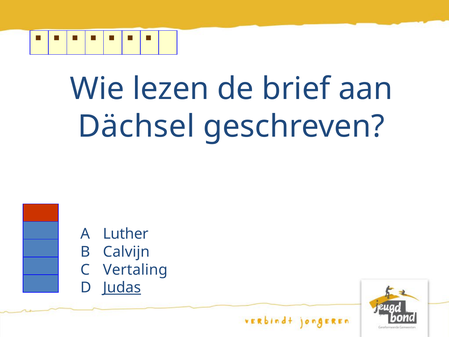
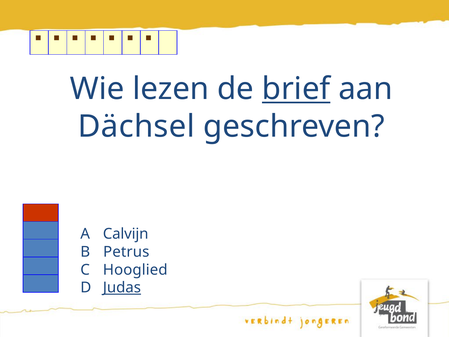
brief underline: none -> present (296, 89)
Luther: Luther -> Calvijn (126, 234)
Calvijn: Calvijn -> Petrus (126, 252)
Vertaling: Vertaling -> Hooglied (135, 270)
